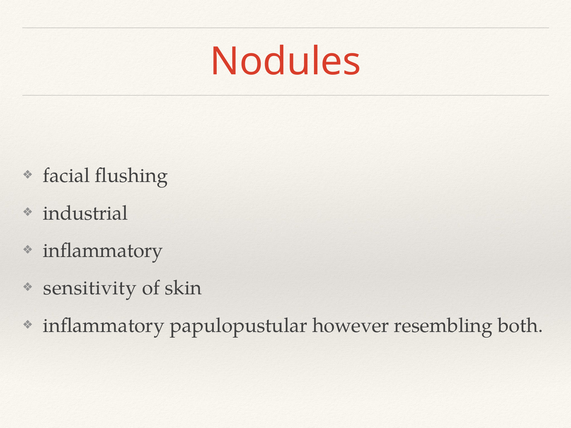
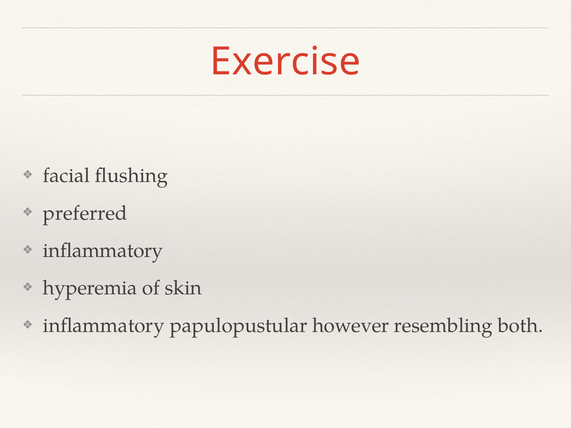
Nodules: Nodules -> Exercise (285, 62)
industrial: industrial -> preferred (85, 213)
sensitivity: sensitivity -> hyperemia (90, 288)
